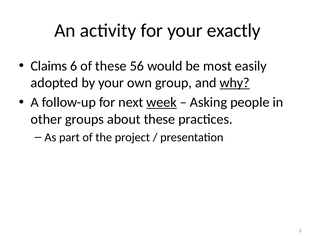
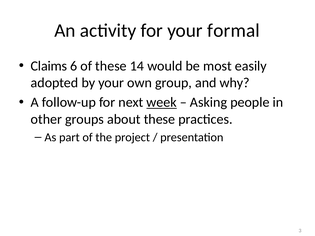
exactly: exactly -> formal (234, 30)
56: 56 -> 14 (137, 66)
why underline: present -> none (235, 83)
